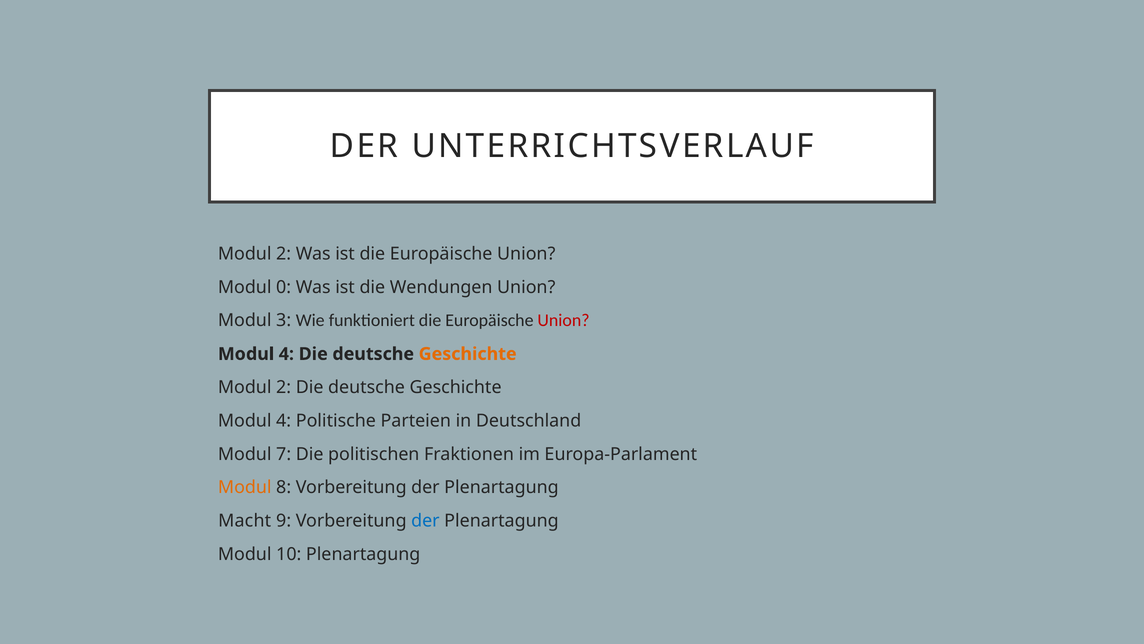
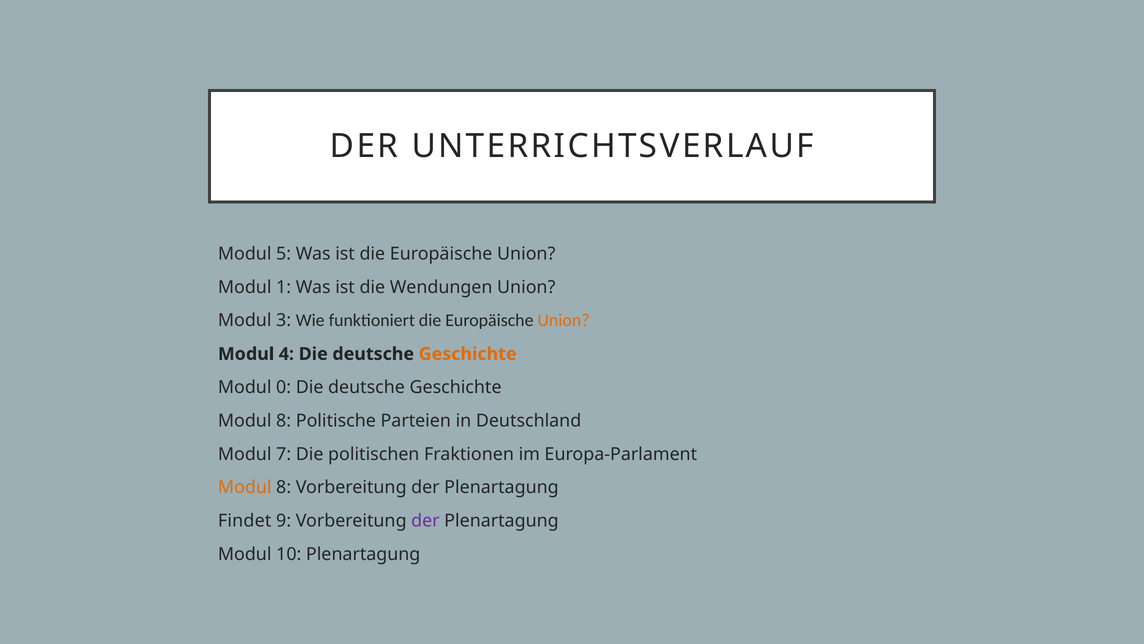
2: 2 -> 5 (284, 254)
0: 0 -> 1 (284, 287)
Union colour: red -> orange (564, 320)
2: 2 -> 0 (284, 387)
4: 4 -> 8 (284, 420)
Macht: Macht -> Findet (245, 521)
der colour: blue -> purple (425, 521)
